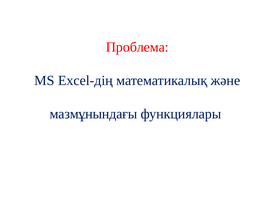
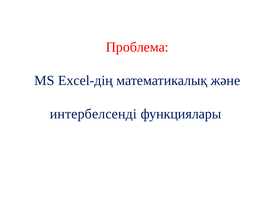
мазмұнындағы: мазмұнындағы -> интербелсенді (93, 114)
